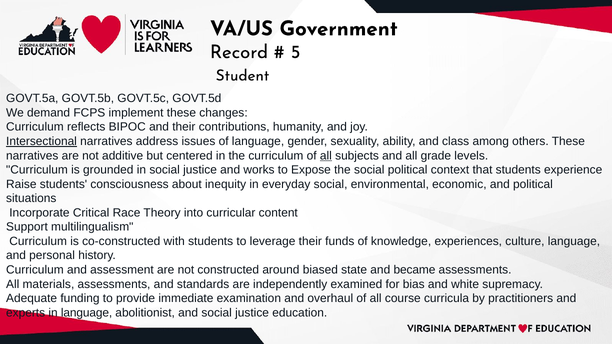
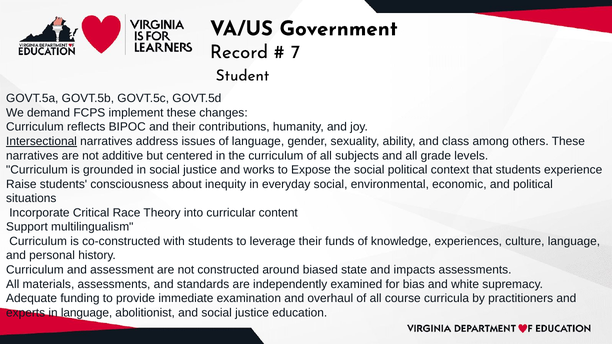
5: 5 -> 7 (296, 52)
all underline: present -> none (326, 156)
became: became -> impacts (414, 270)
